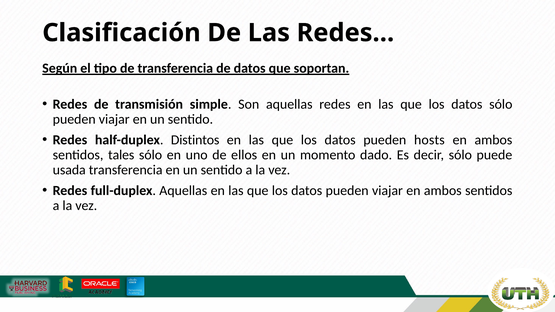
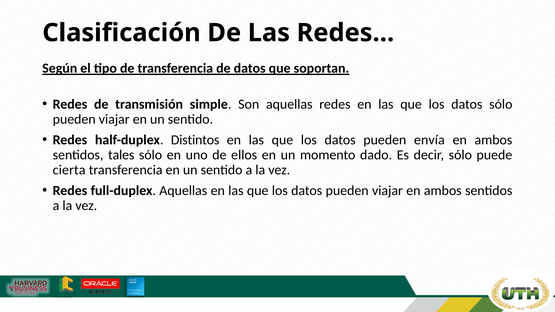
hosts: hosts -> envía (429, 140)
usada: usada -> cierta (69, 170)
